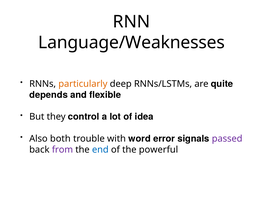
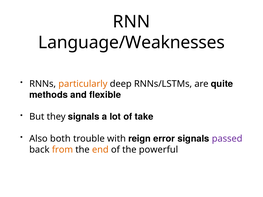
depends: depends -> methods (49, 95)
they control: control -> signals (84, 117)
idea: idea -> take (144, 117)
word: word -> reign (140, 139)
from colour: purple -> orange (62, 150)
end colour: blue -> orange (100, 150)
